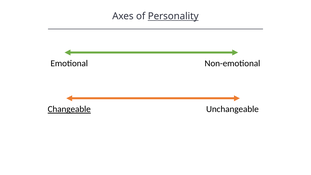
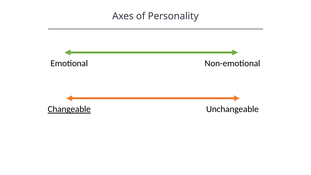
Personality underline: present -> none (173, 16)
